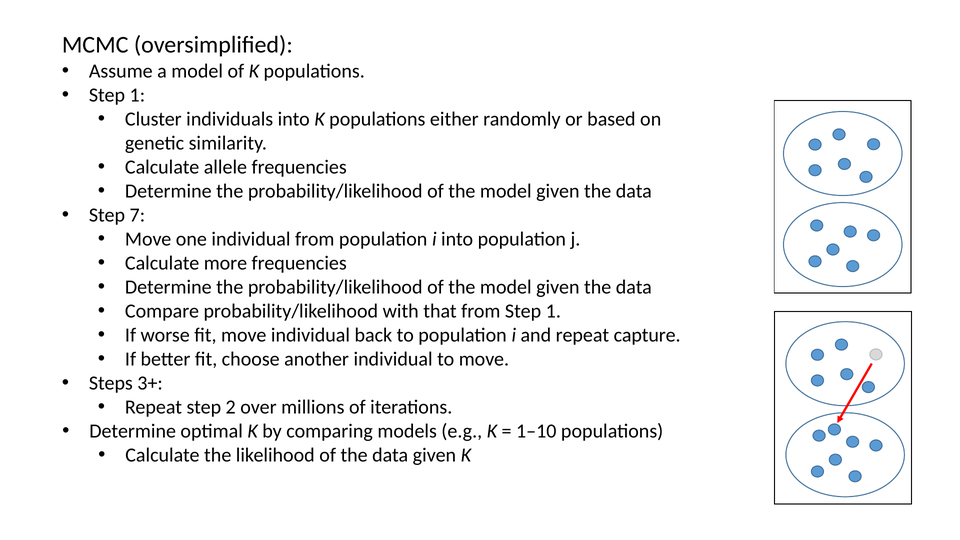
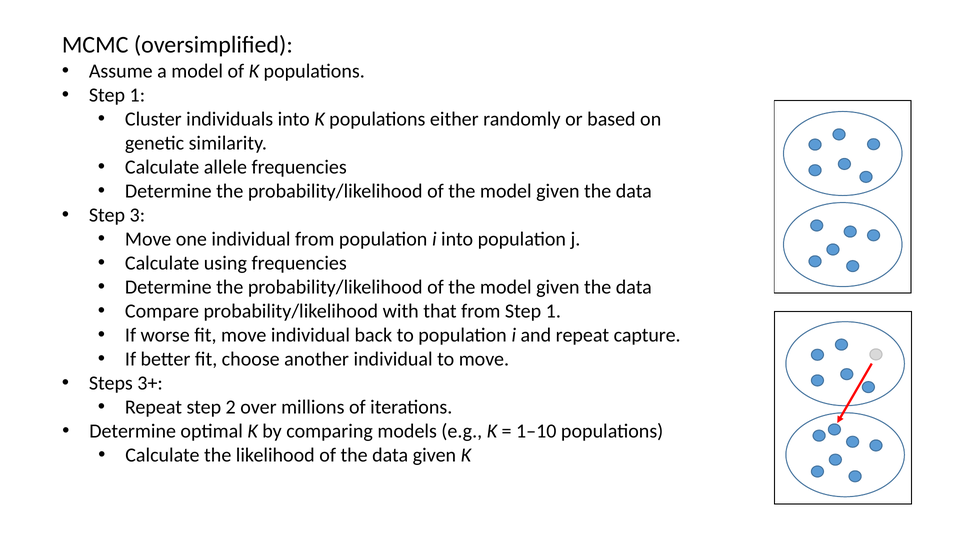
7: 7 -> 3 (137, 215)
more: more -> using (225, 263)
